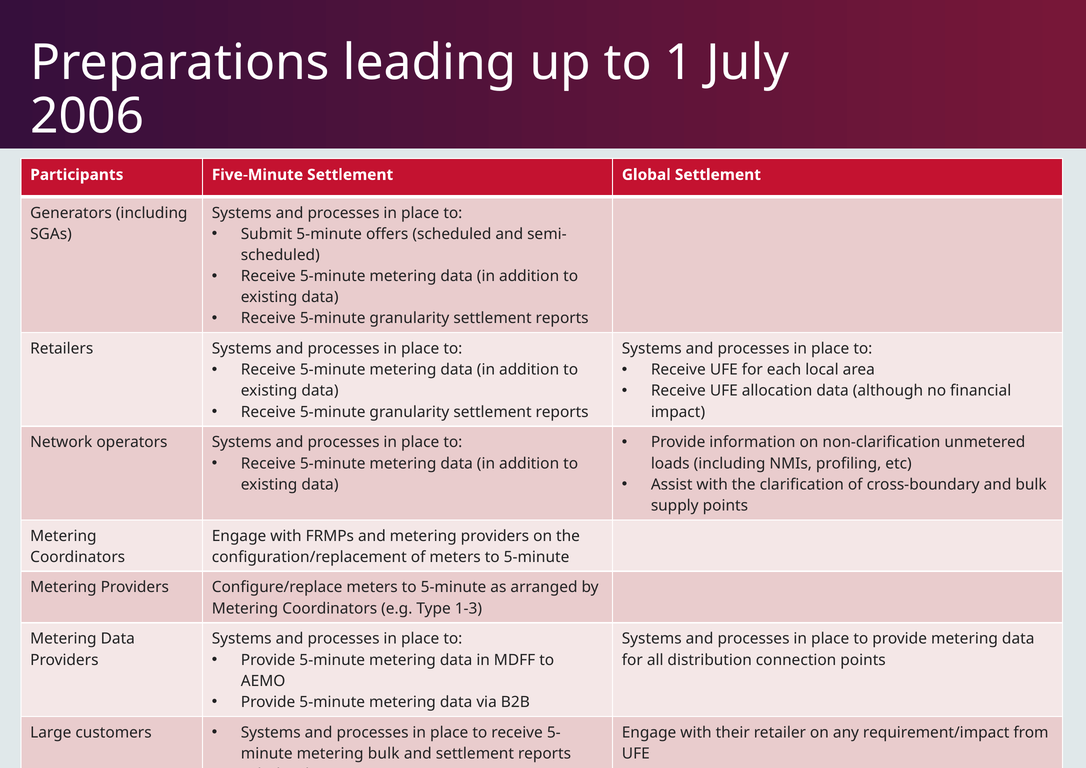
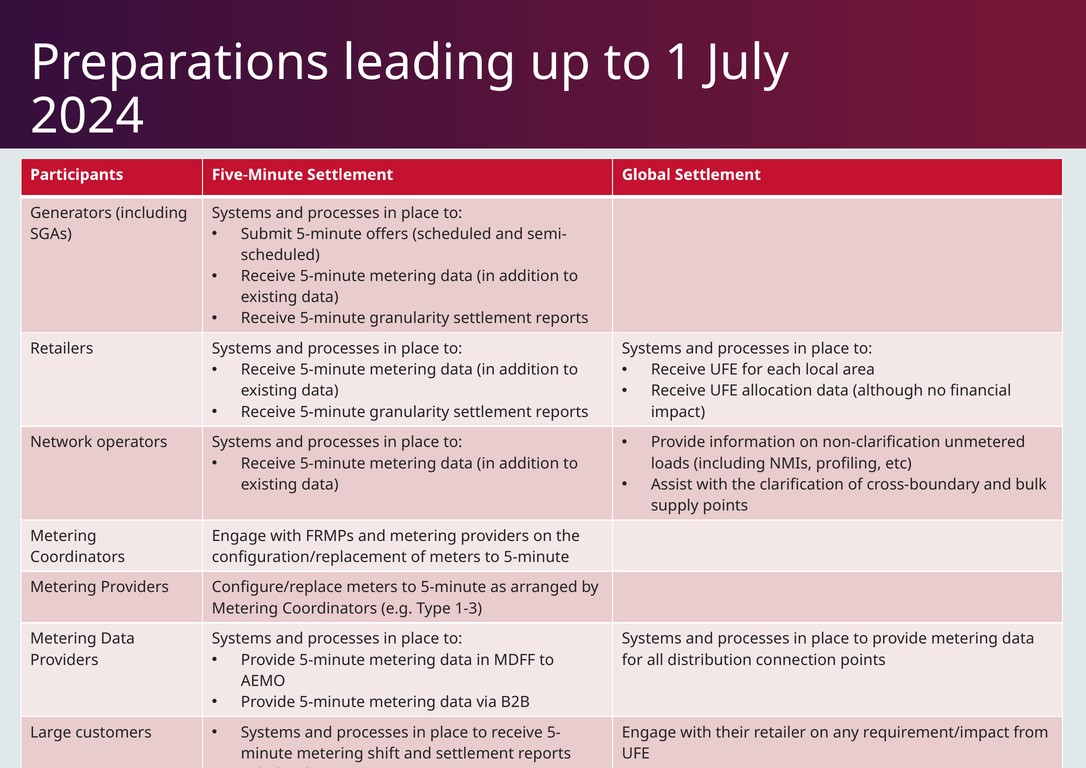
2006: 2006 -> 2024 (87, 117)
metering bulk: bulk -> shift (384, 753)
